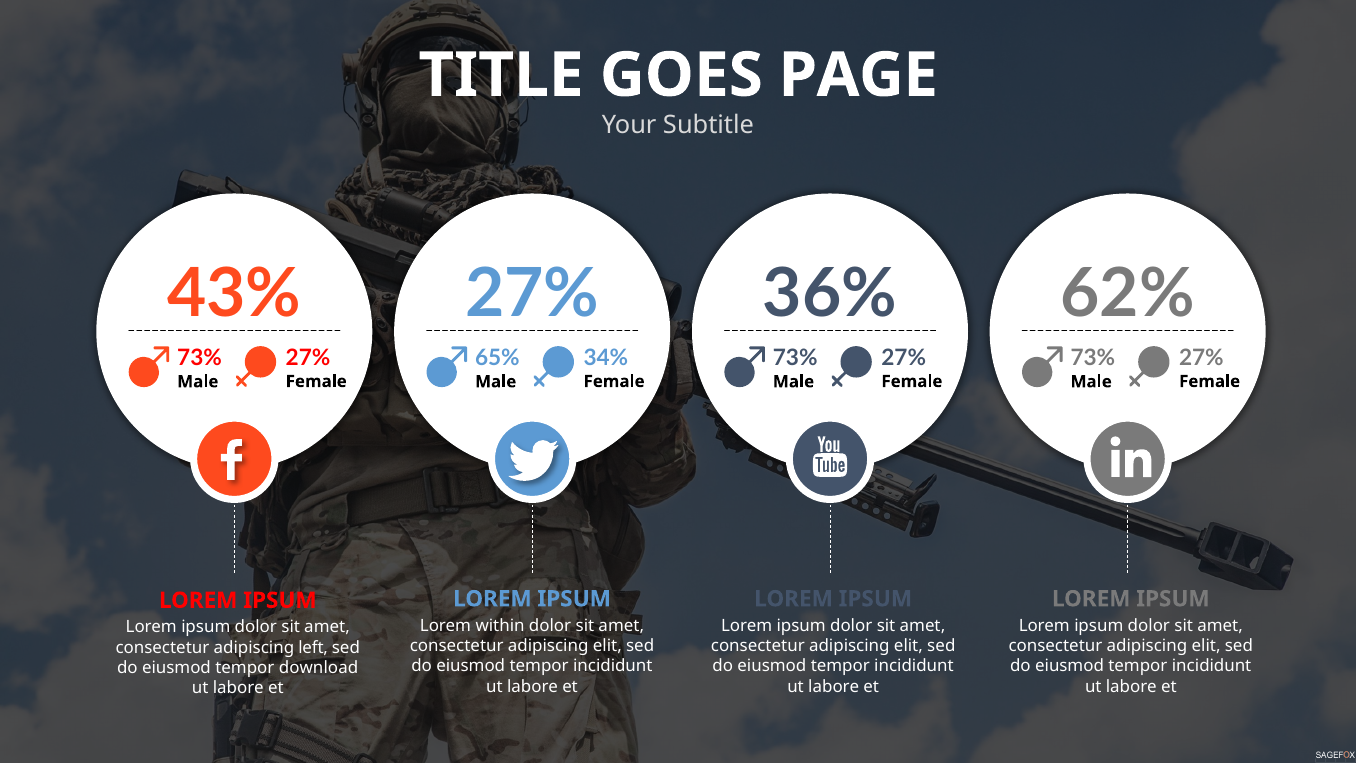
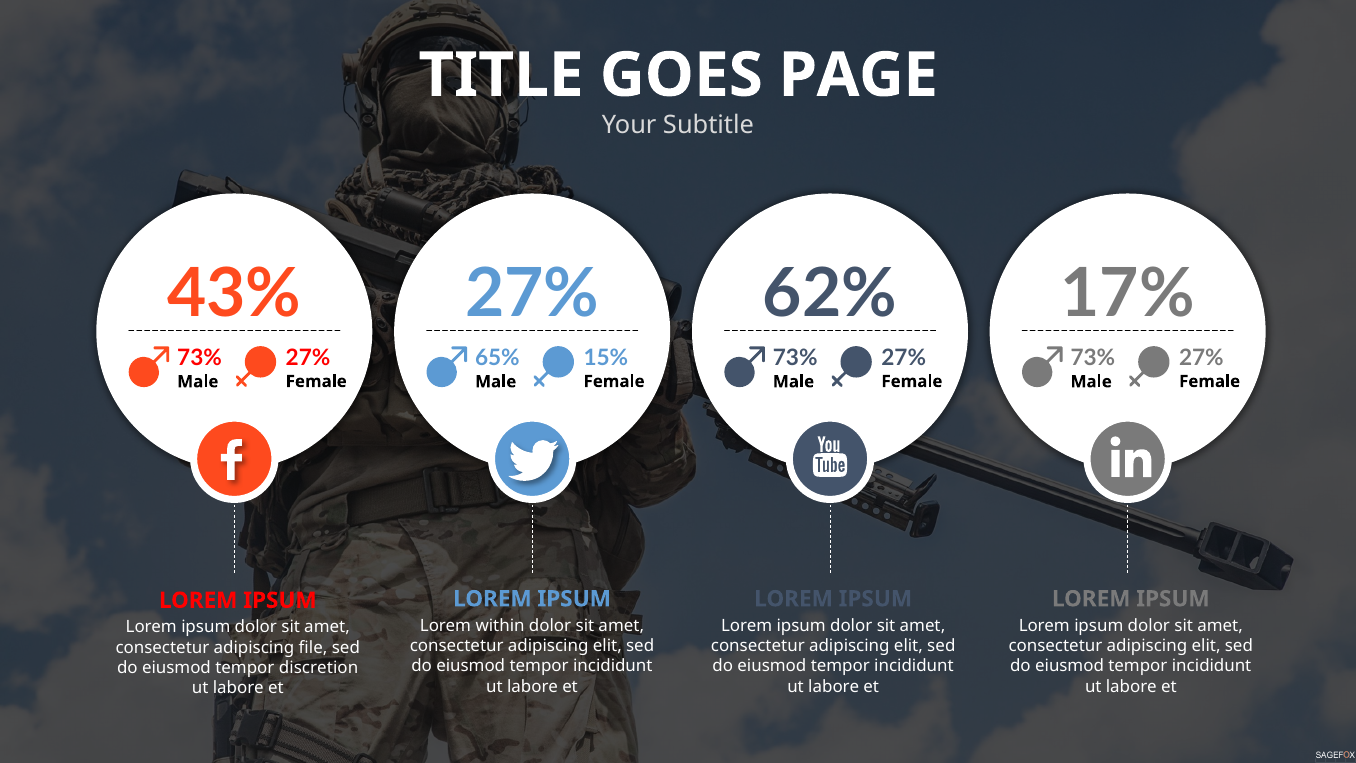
36%: 36% -> 62% (830, 294)
62%: 62% -> 17% (1128, 294)
34%: 34% -> 15% (606, 358)
left: left -> file (313, 647)
download: download -> discretion (319, 668)
